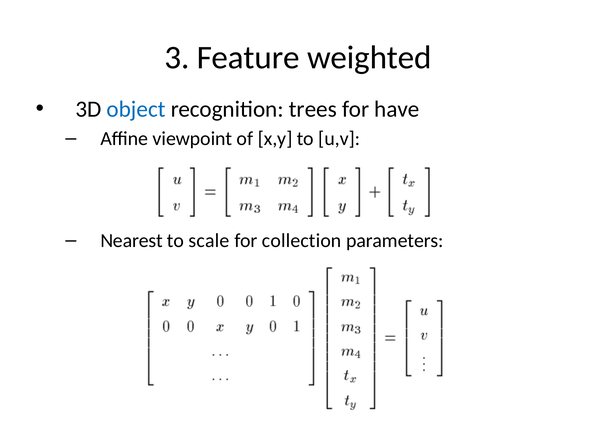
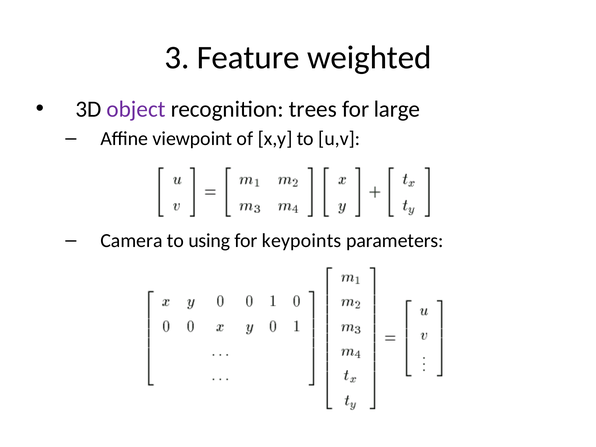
object colour: blue -> purple (136, 109)
have: have -> large (397, 109)
Nearest: Nearest -> Camera (131, 241)
scale: scale -> using (209, 241)
collection: collection -> keypoints (302, 241)
